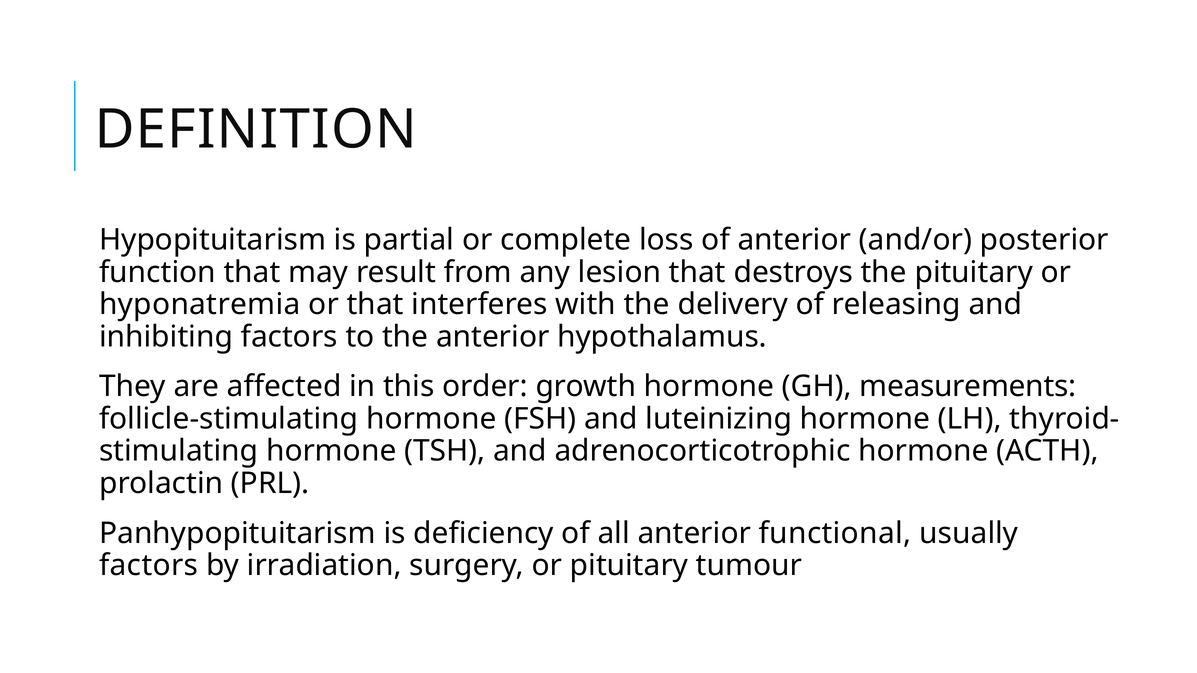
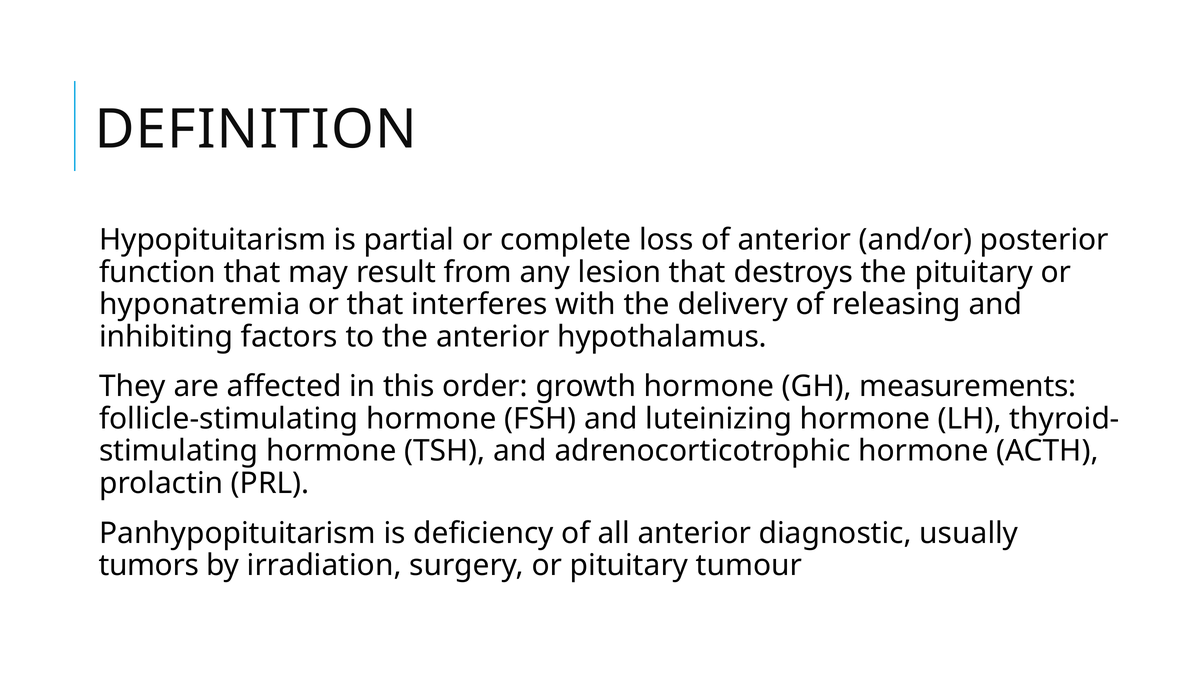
functional: functional -> diagnostic (835, 533)
factors: factors -> tumors (149, 566)
